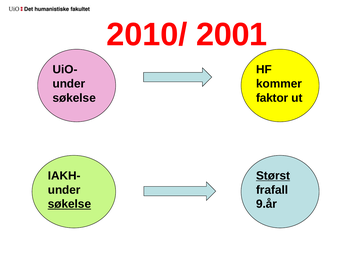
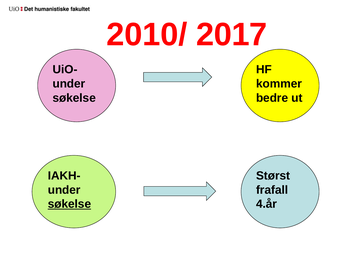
2001: 2001 -> 2017 (232, 34)
faktor: faktor -> bedre (272, 98)
Størst underline: present -> none (273, 175)
9.år: 9.år -> 4.år (267, 204)
